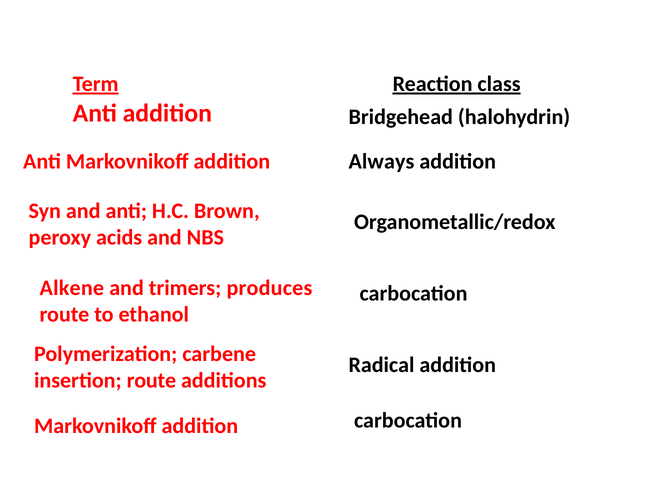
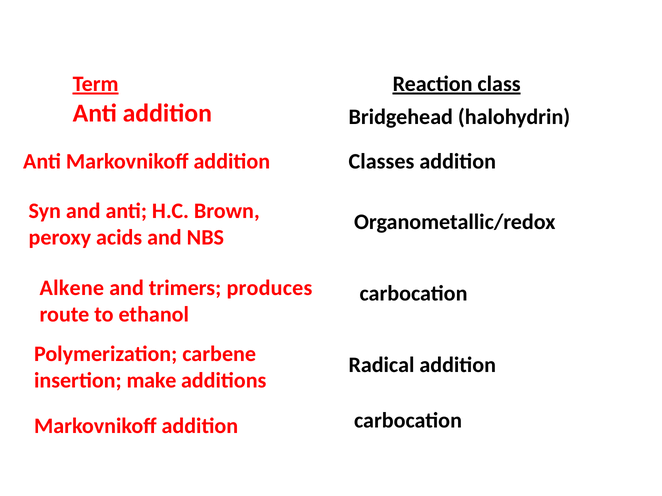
Always: Always -> Classes (381, 161)
insertion route: route -> make (151, 381)
